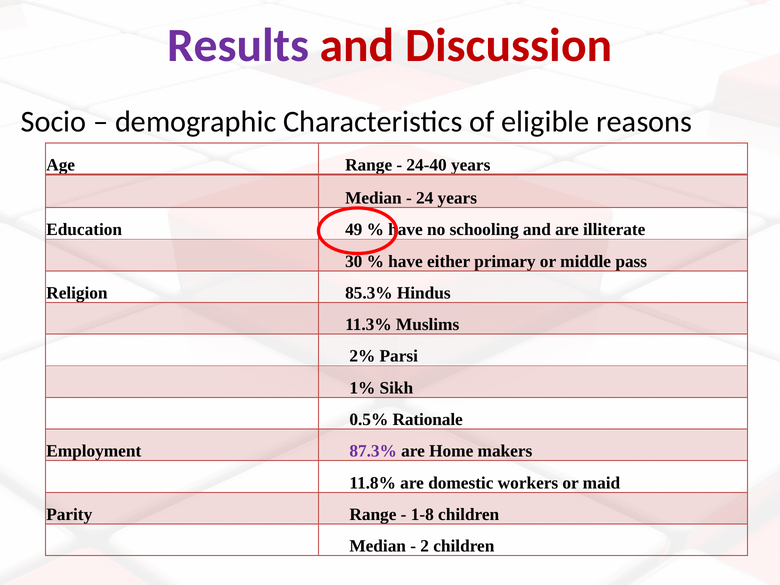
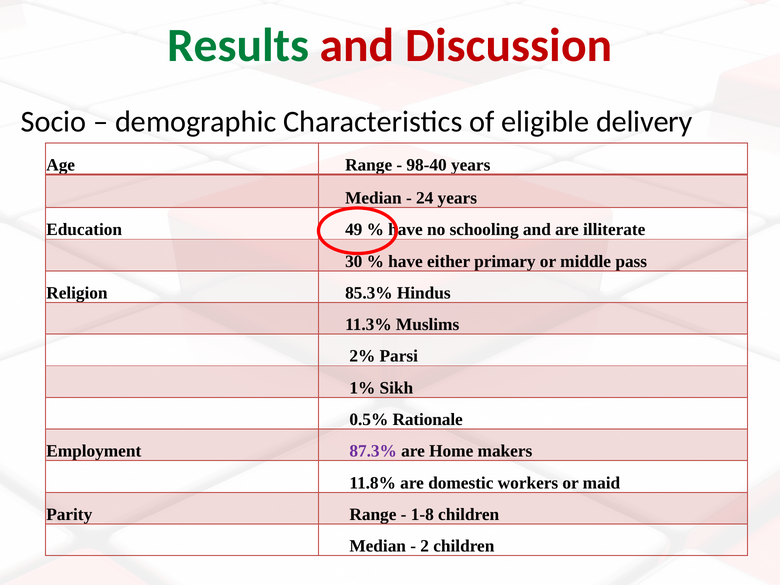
Results colour: purple -> green (238, 46)
reasons: reasons -> delivery (644, 122)
24-40: 24-40 -> 98-40 (427, 165)
